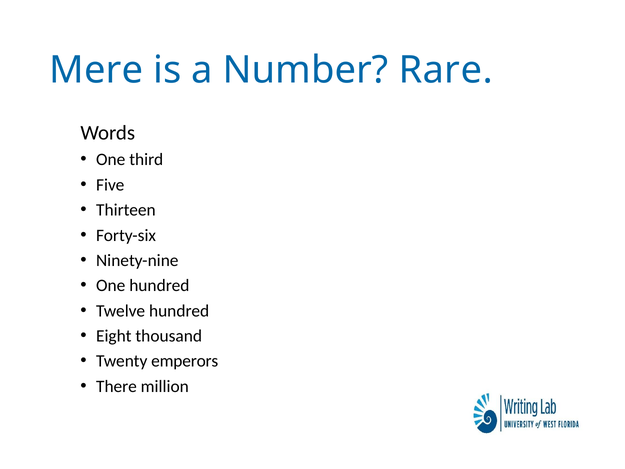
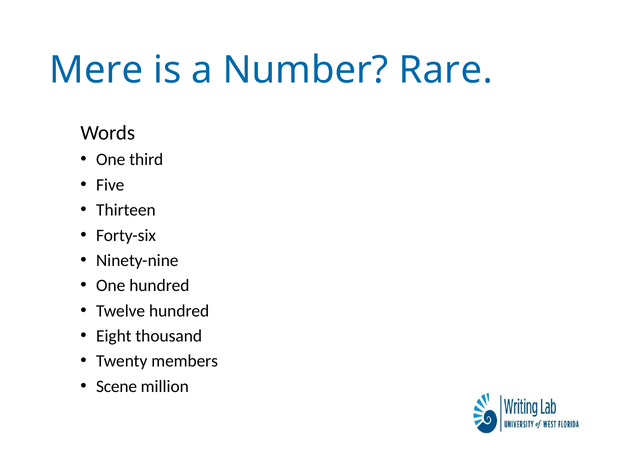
emperors: emperors -> members (185, 361)
There: There -> Scene (117, 386)
